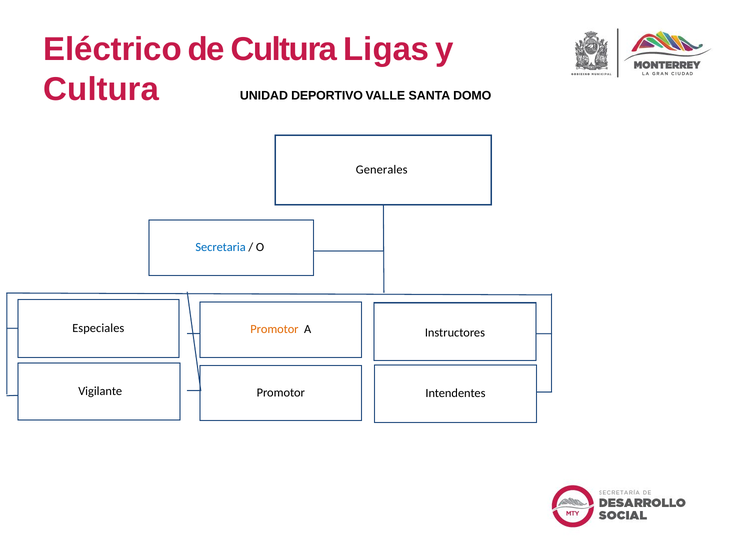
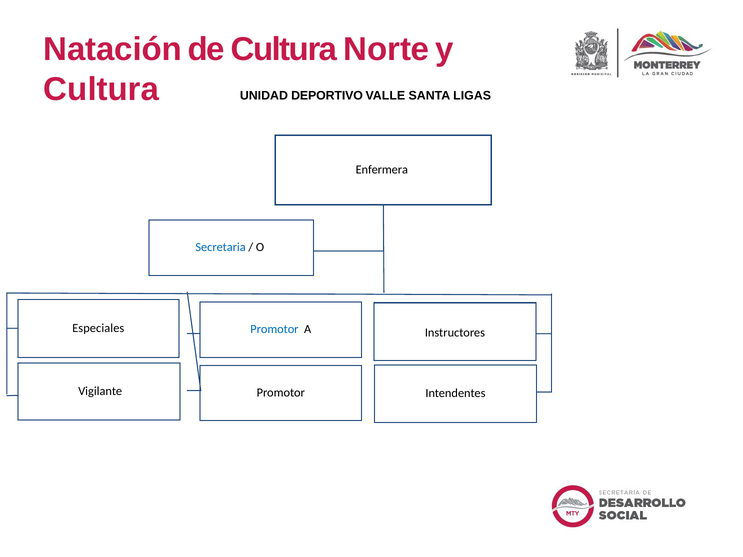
Eléctrico: Eléctrico -> Natación (113, 50)
Ligas: Ligas -> Norte (386, 50)
DOMO: DOMO -> LIGAS (472, 96)
Generales: Generales -> Enfermera (382, 170)
Promotor colour: orange -> blue (274, 329)
